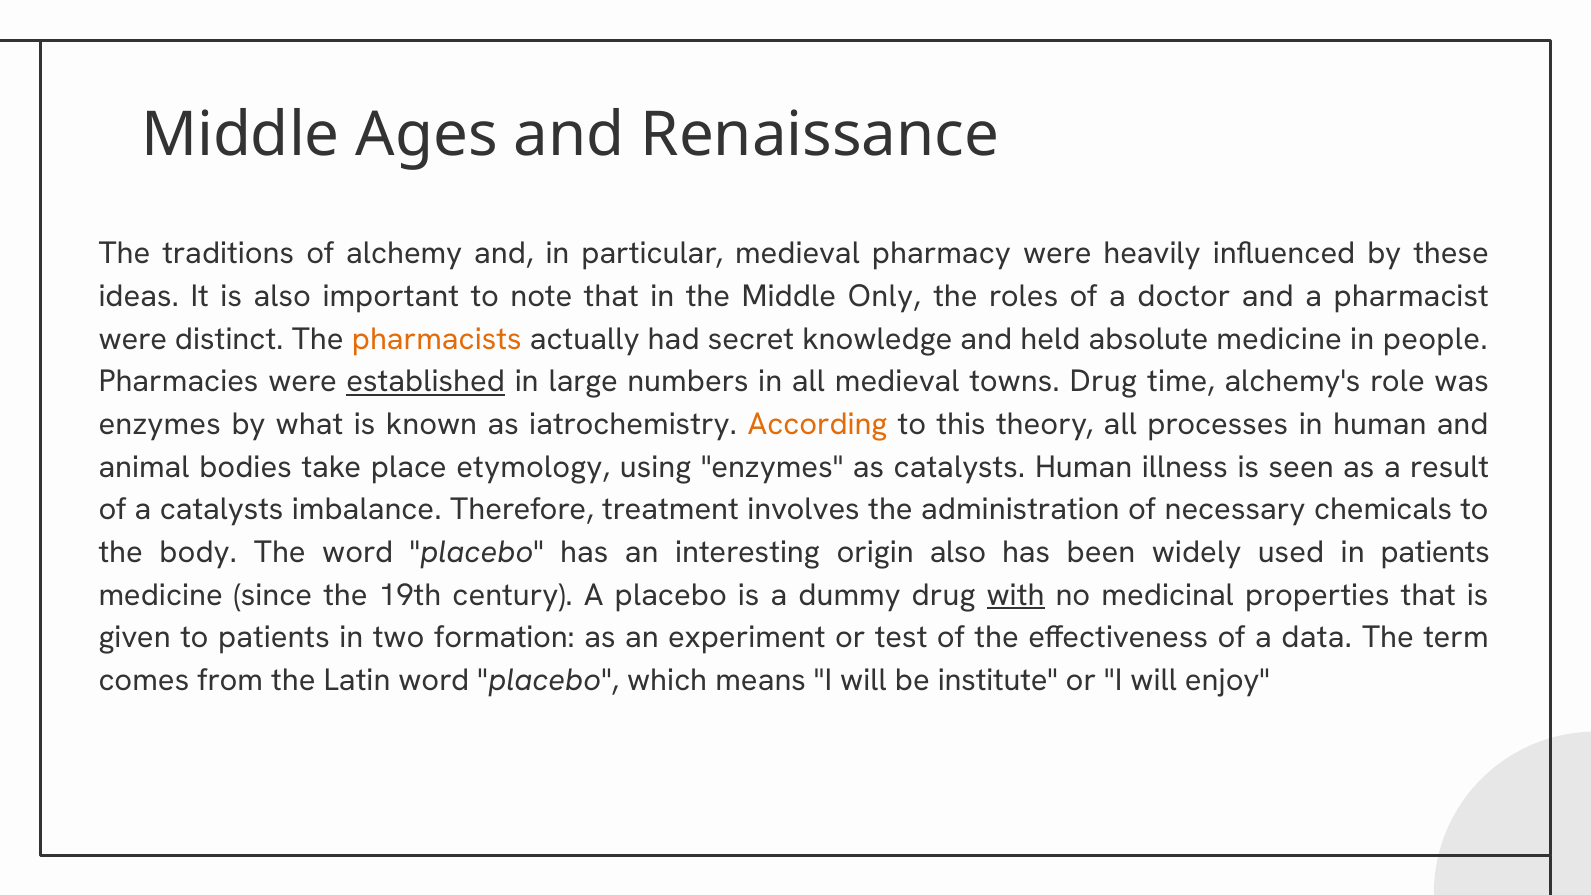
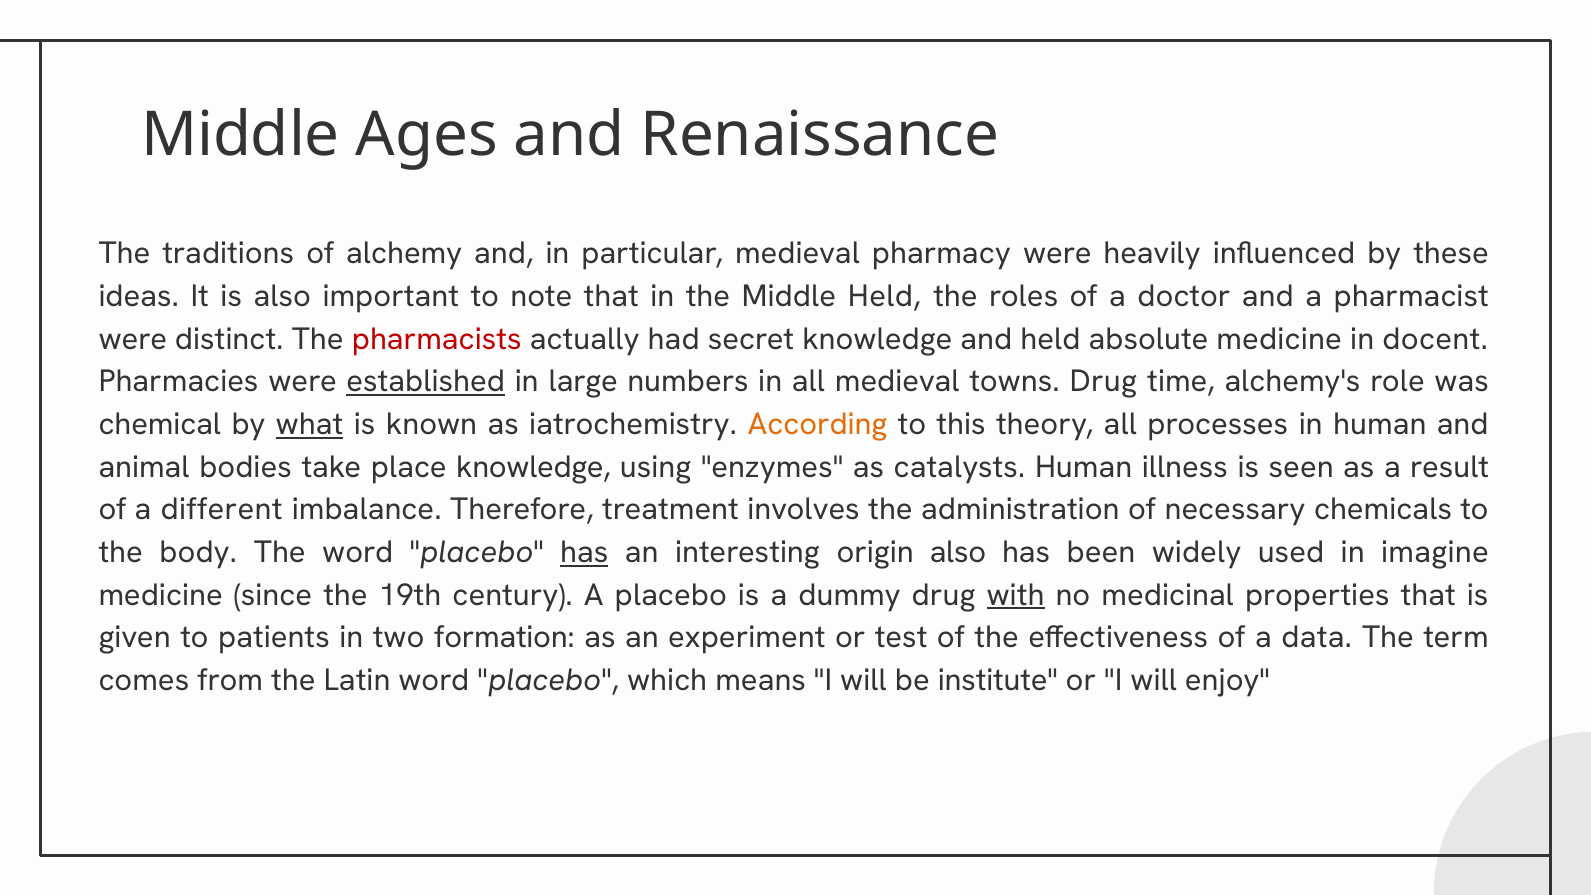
Middle Only: Only -> Held (884, 296)
pharmacists colour: orange -> red (437, 339)
people: people -> docent (1435, 339)
enzymes: enzymes -> chemical (160, 424)
what underline: none -> present (310, 424)
place etymology: etymology -> knowledge (533, 467)
a catalysts: catalysts -> different (222, 510)
has underline: none -> present (584, 552)
in patients: patients -> imagine (1435, 552)
